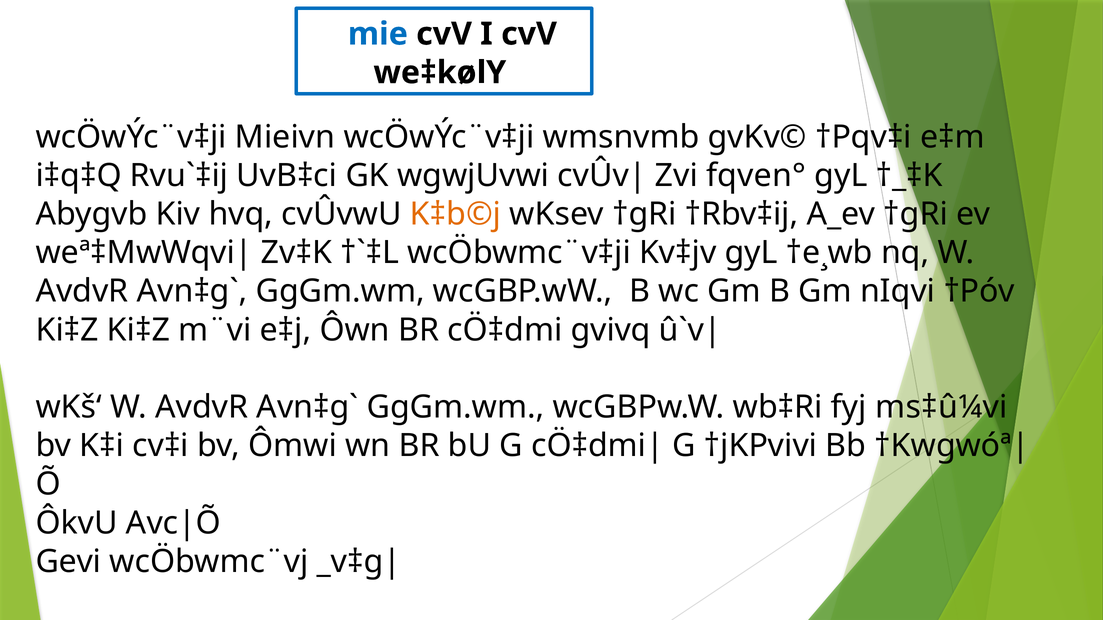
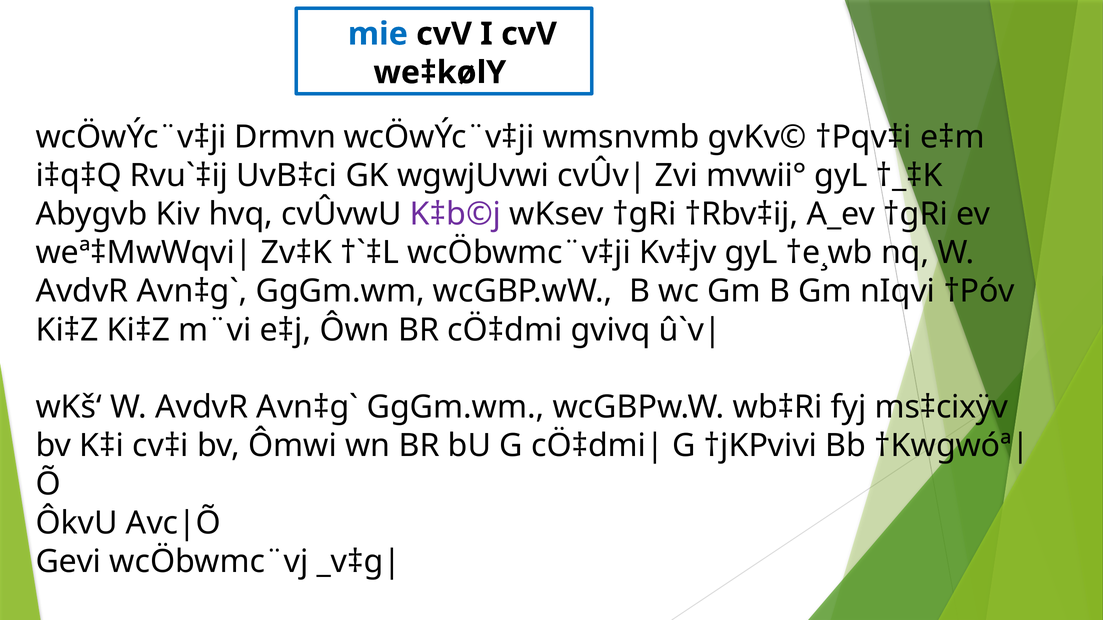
Mieivn: Mieivn -> Drmvn (285, 137)
fqven°: fqven° -> mvwii° (756, 176)
K‡b©j colour: orange -> purple (456, 214)
ms‡û¼vi: ms‡û¼vi -> ms‡cixÿv (942, 407)
